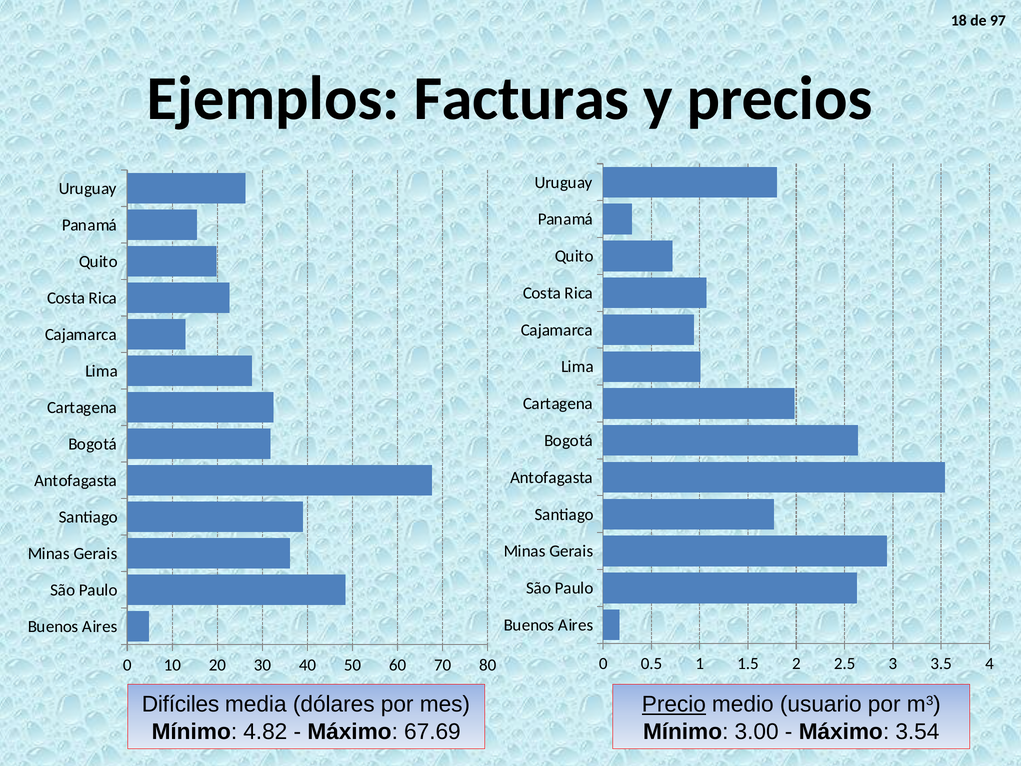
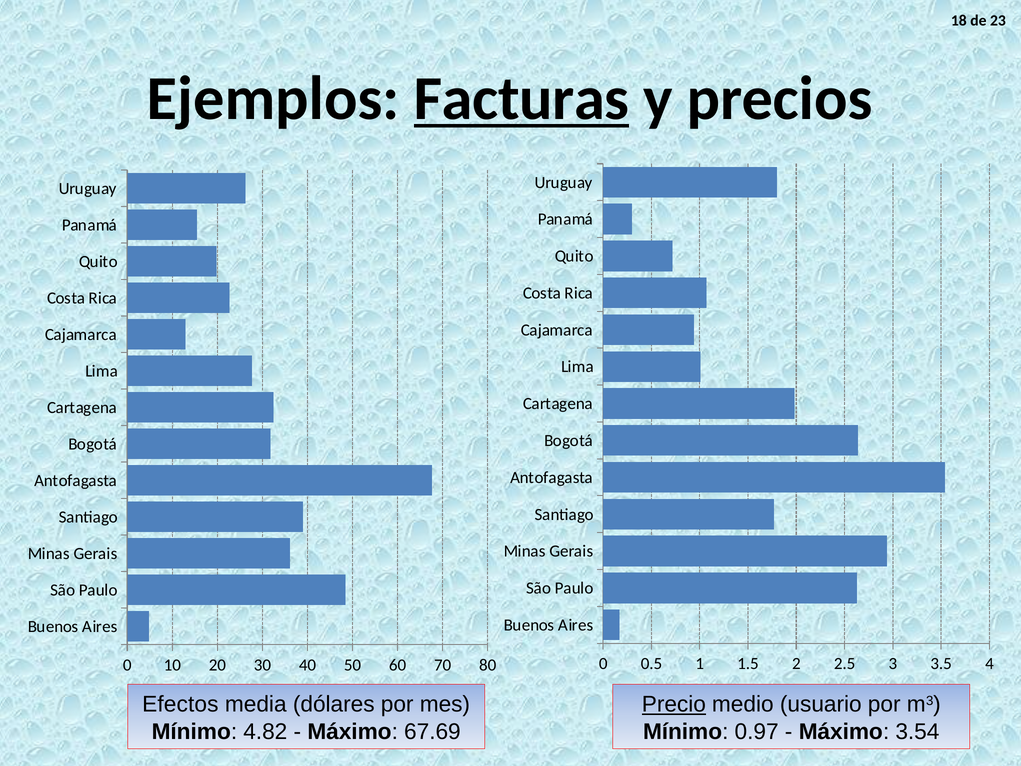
97: 97 -> 23 (998, 21)
Facturas underline: none -> present (522, 99)
Difíciles: Difíciles -> Efectos (180, 704)
3.00: 3.00 -> 0.97 (757, 731)
